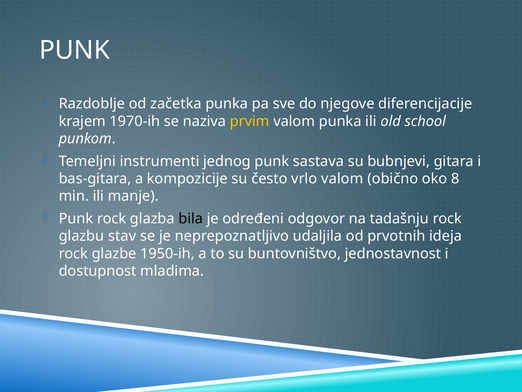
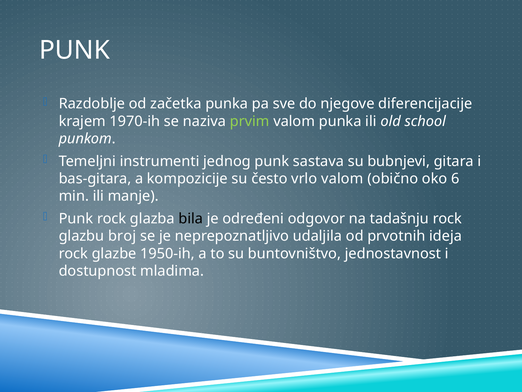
prvim colour: yellow -> light green (250, 121)
8: 8 -> 6 (455, 178)
stav: stav -> broj (122, 236)
